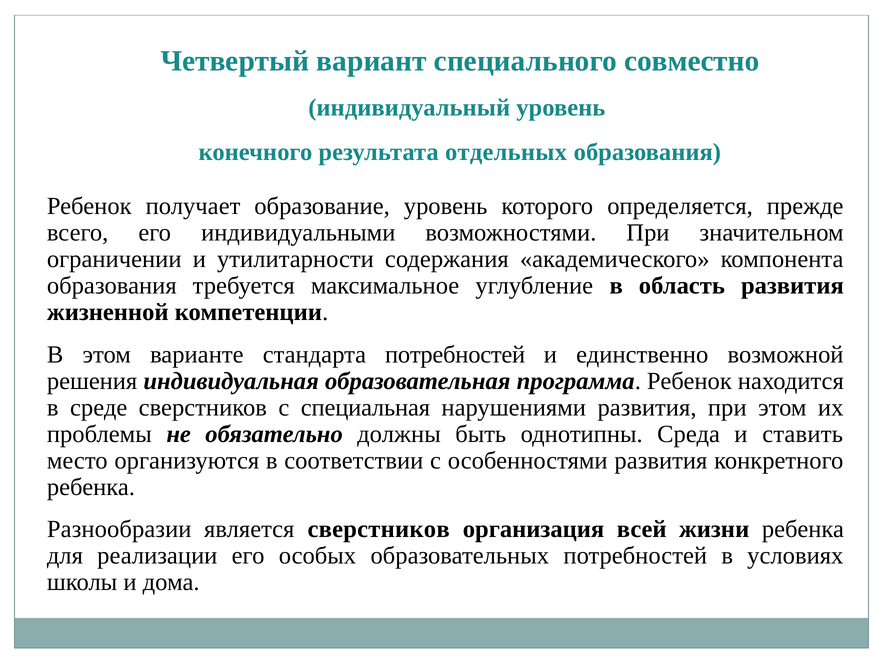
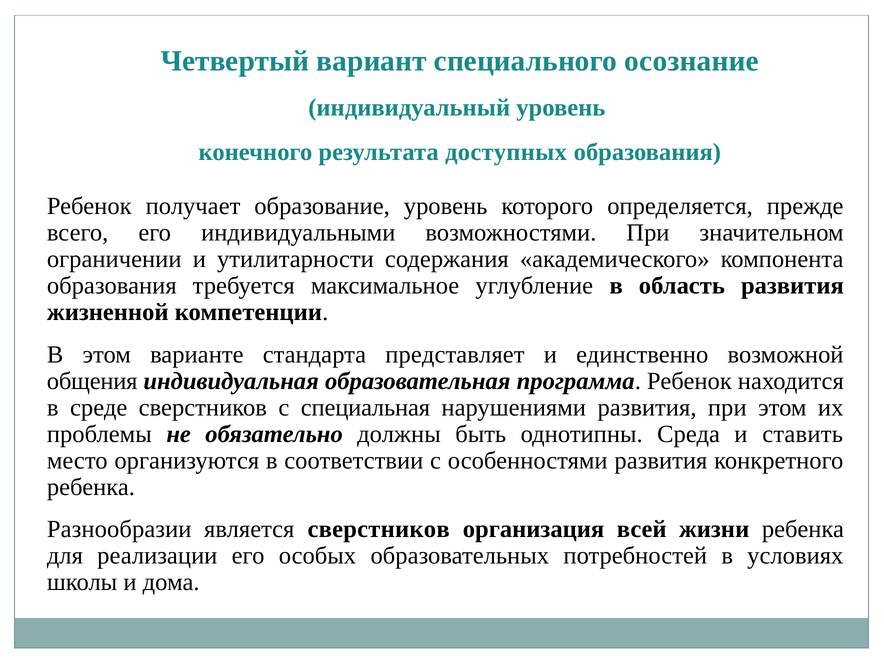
совместно: совместно -> осознание (692, 61)
отдельных: отдельных -> доступных (506, 152)
стандарта потребностей: потребностей -> представляет (455, 354)
решения: решения -> общения (92, 381)
